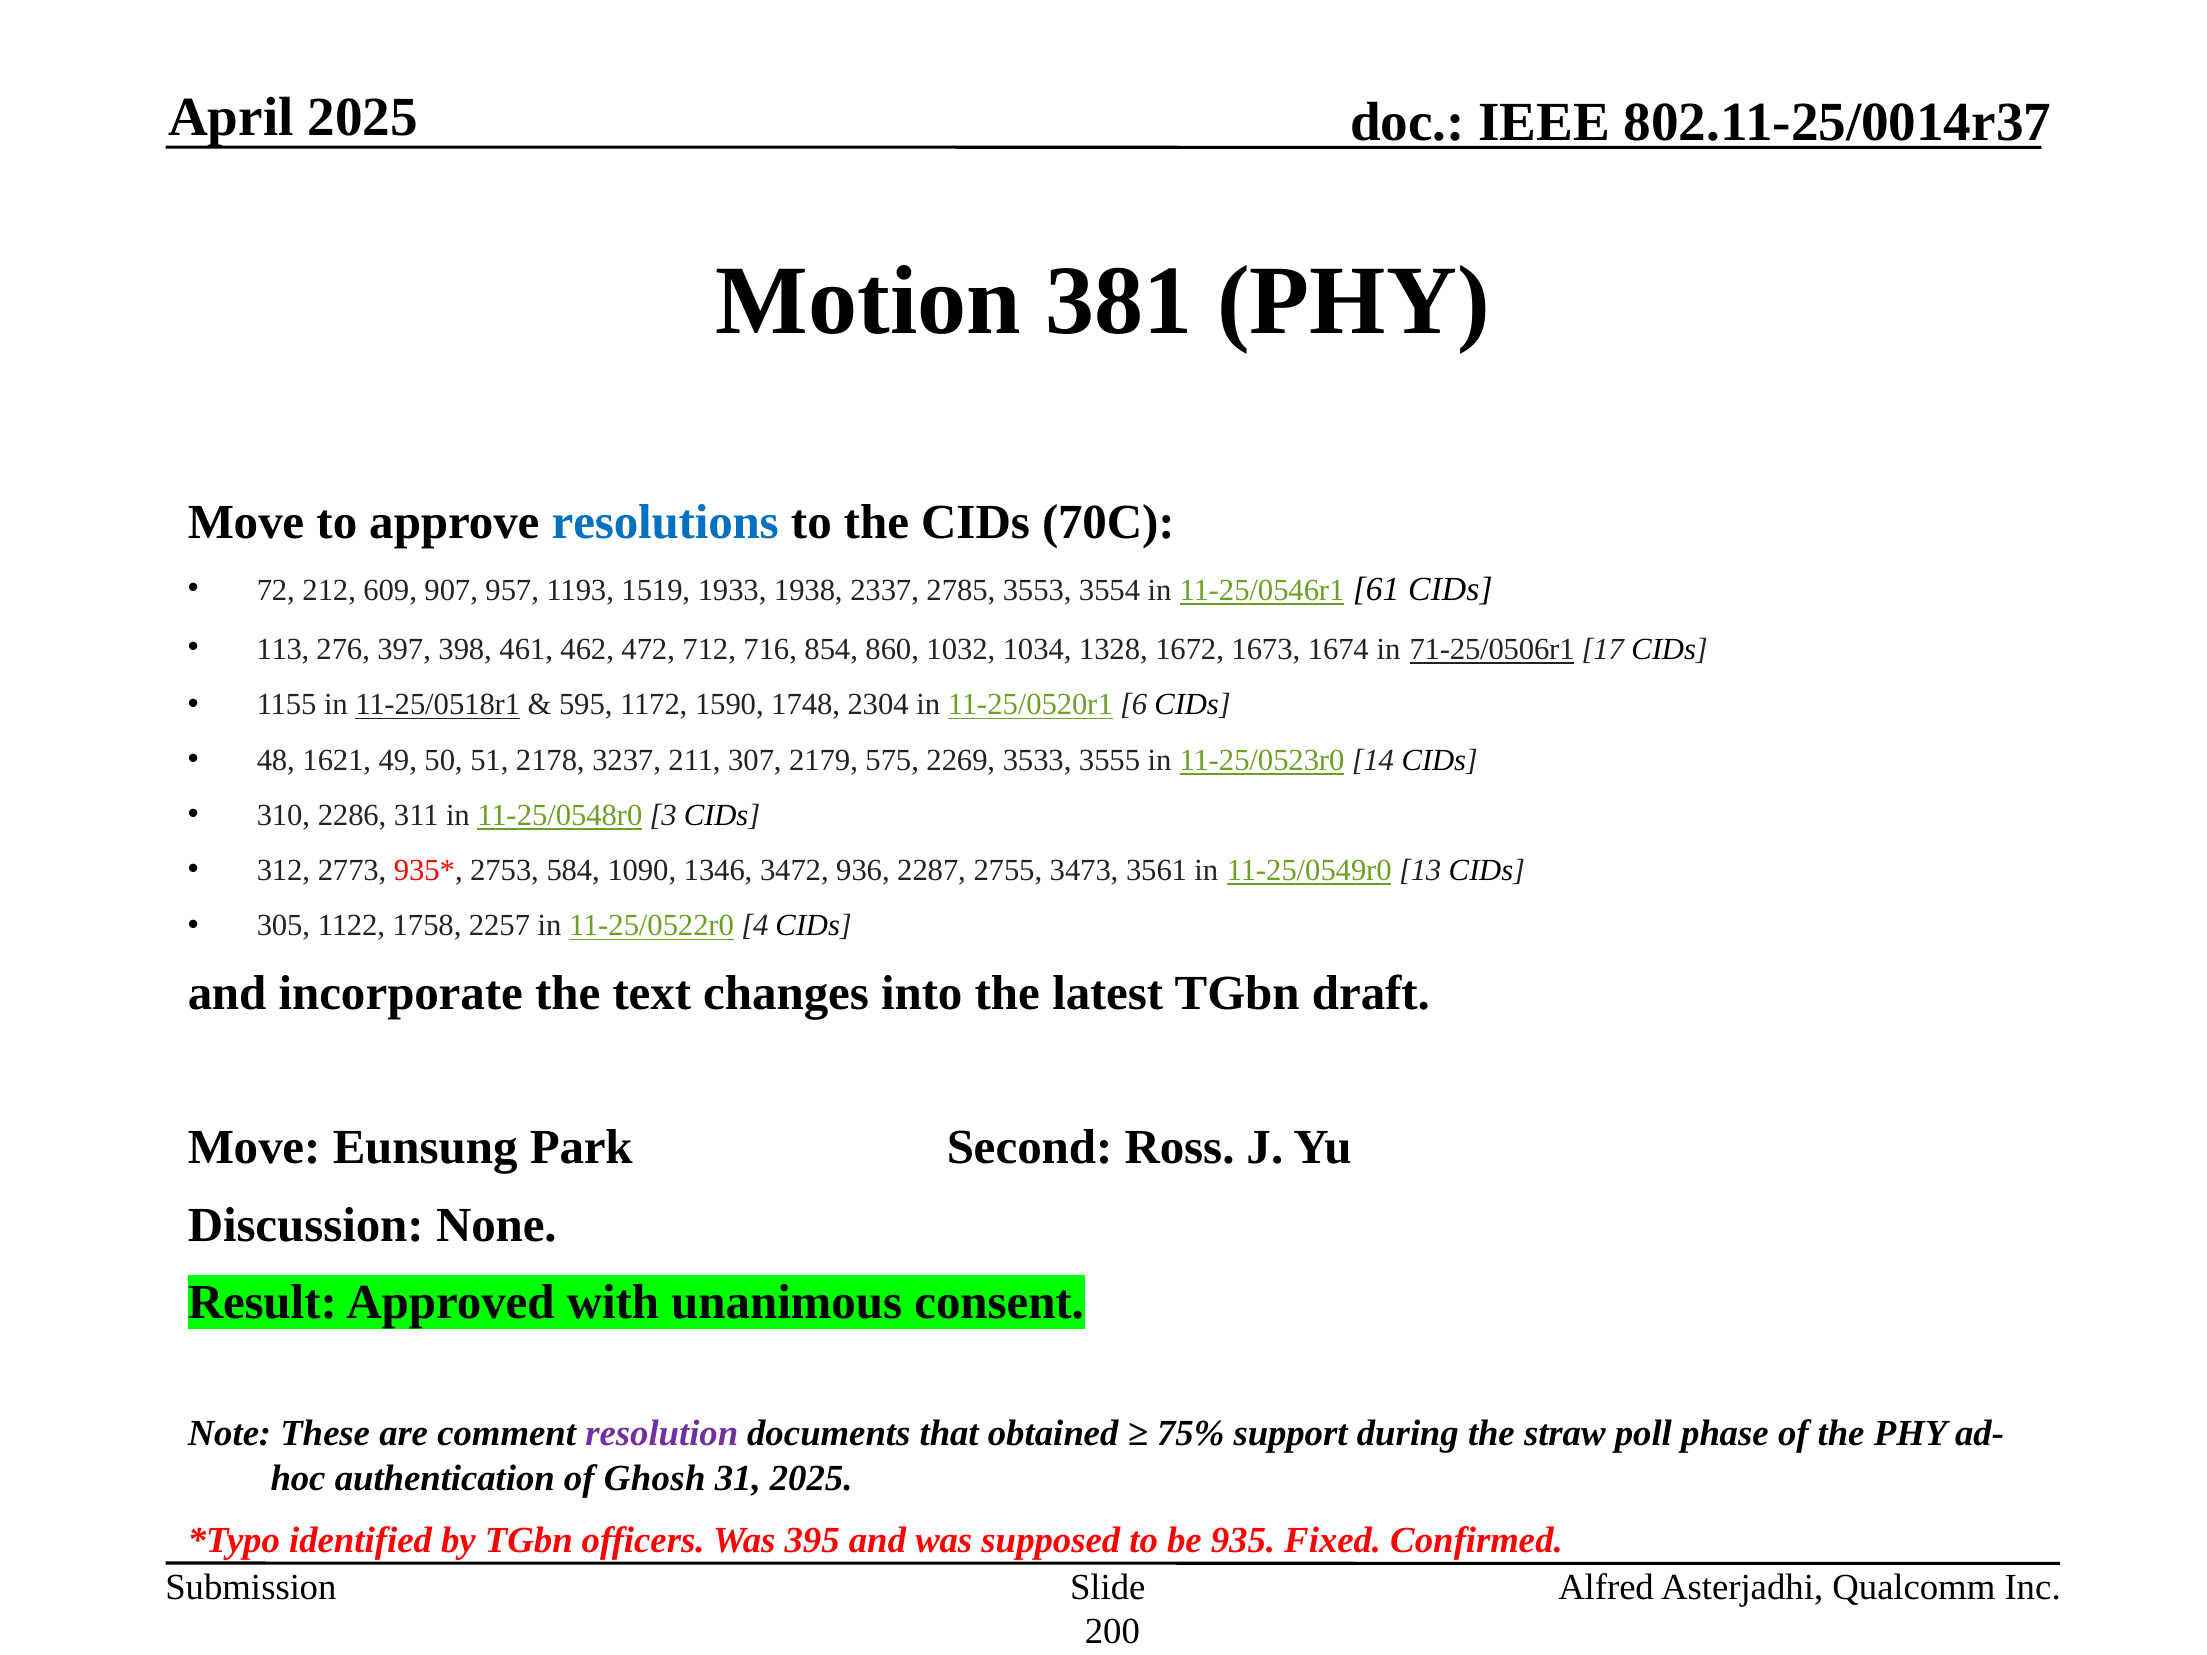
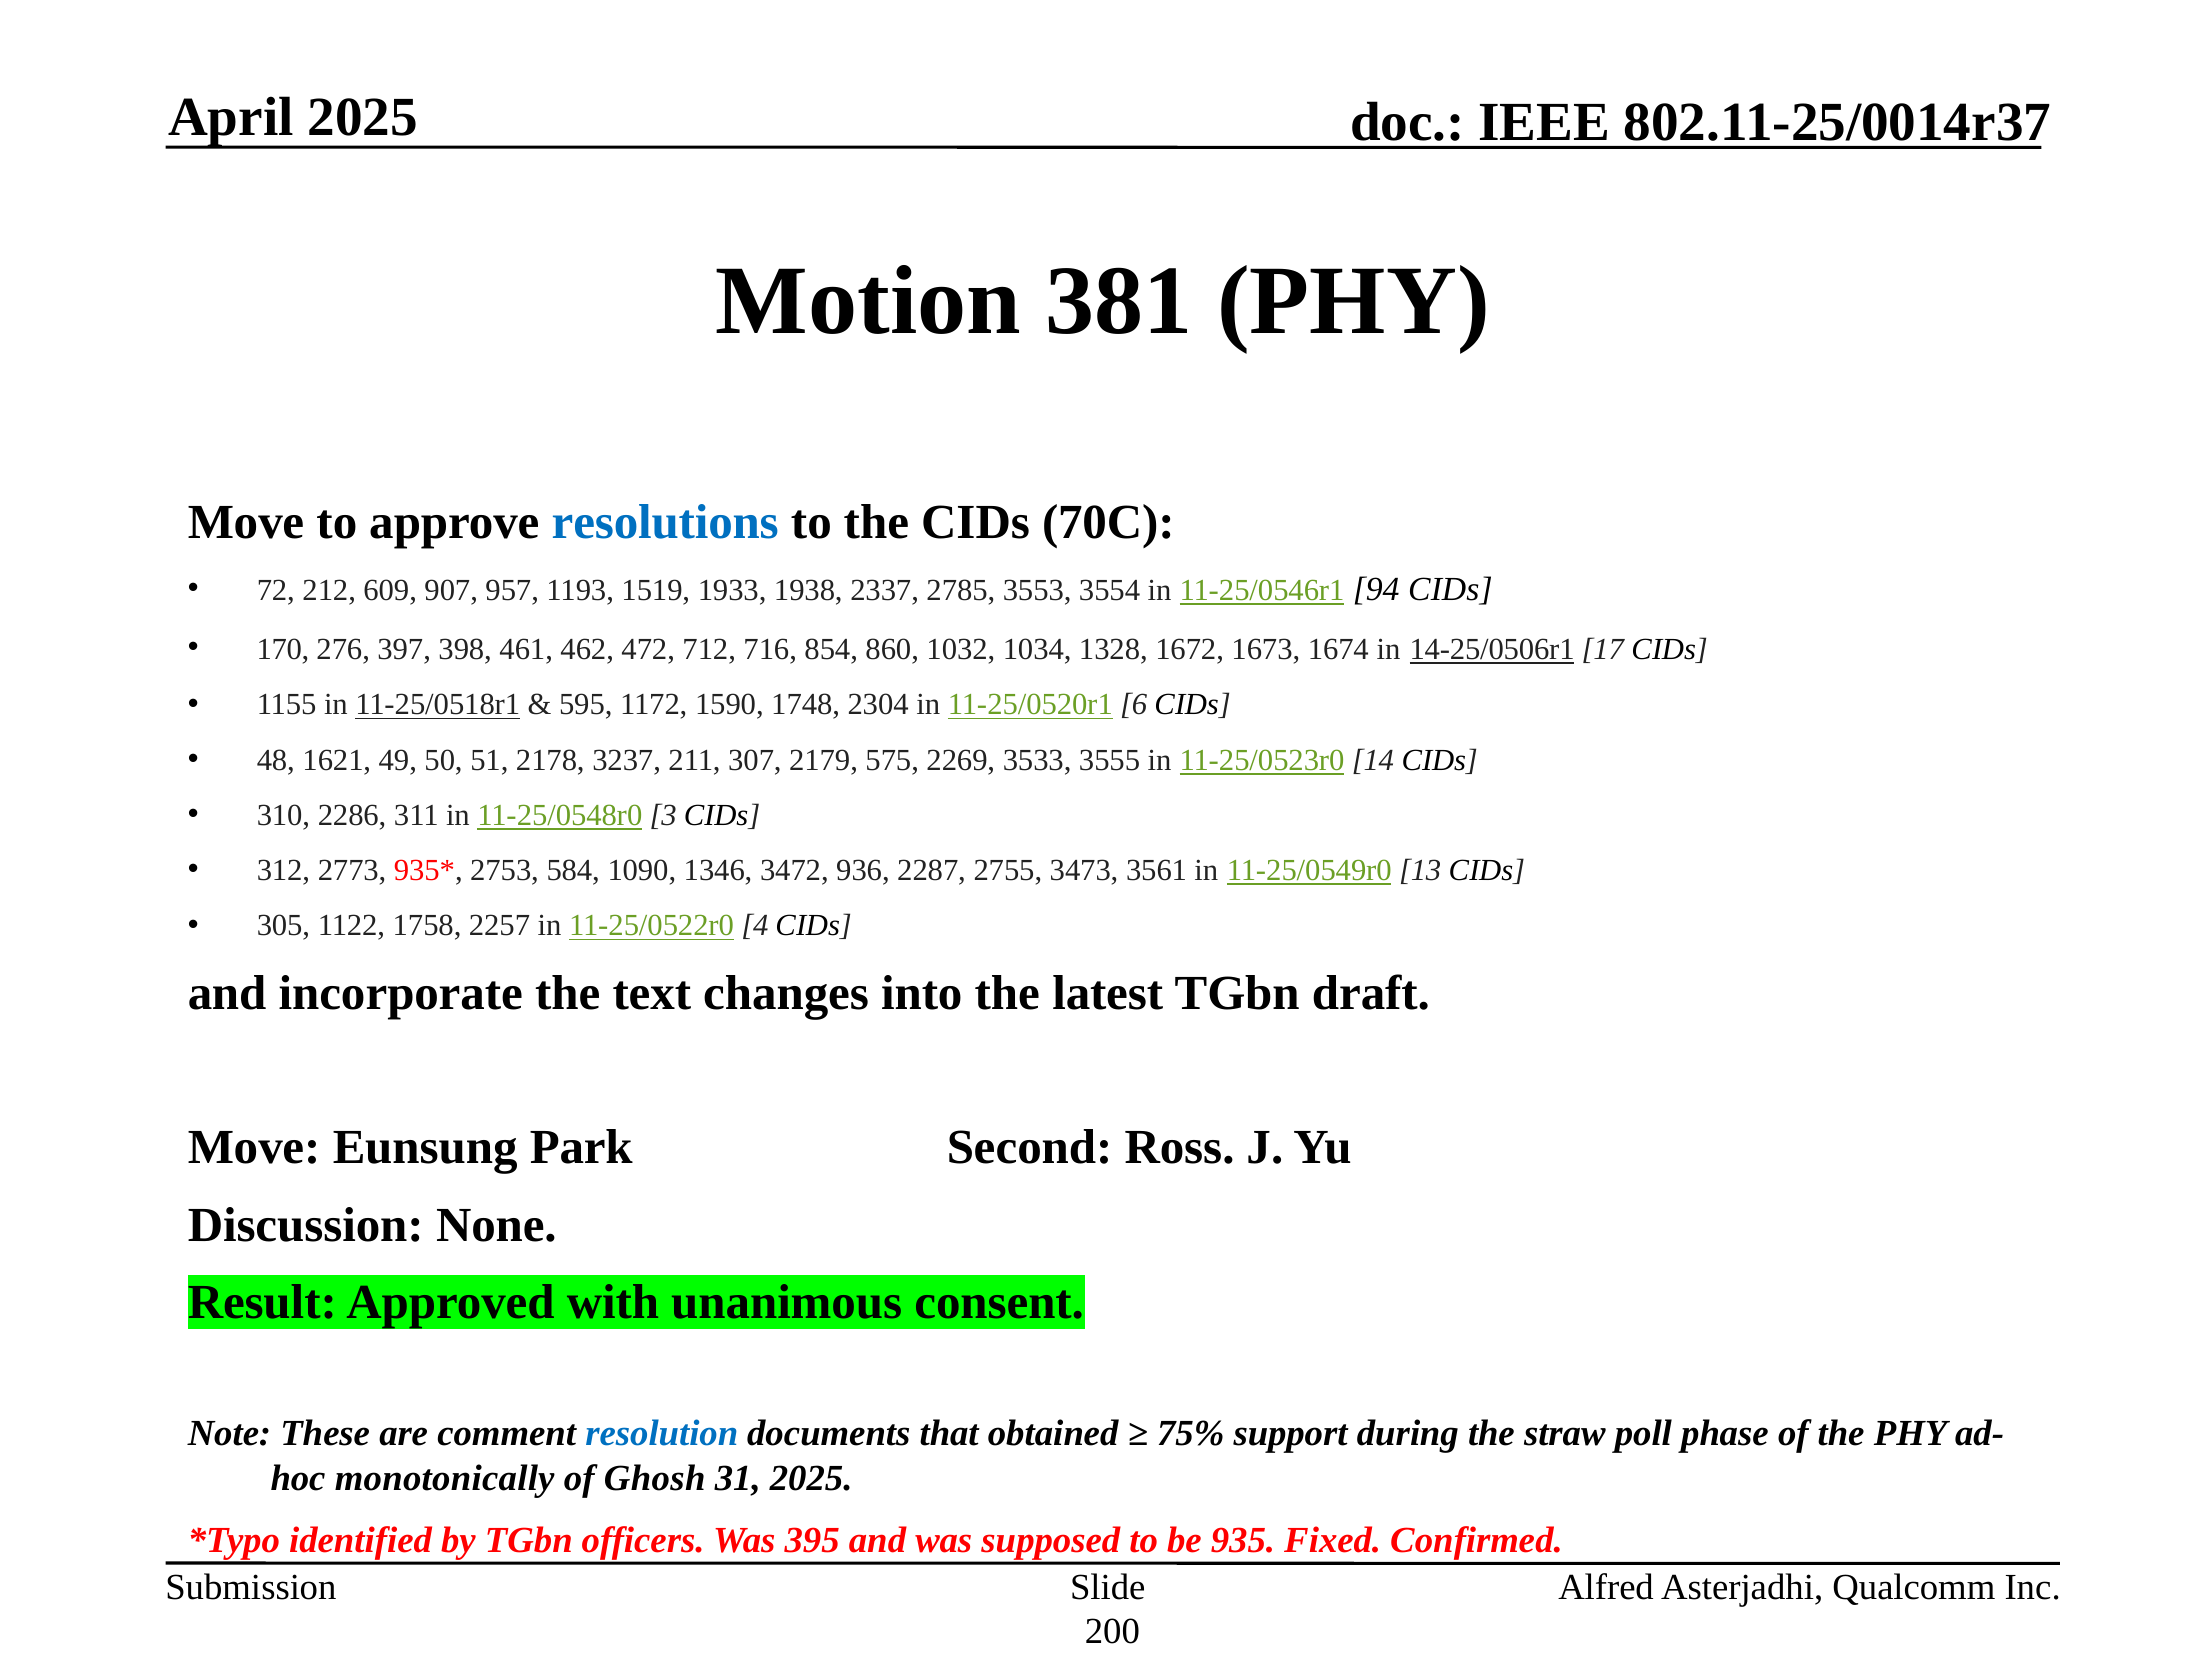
61: 61 -> 94 (1376, 589)
113: 113 -> 170 (283, 649)
71-25/0506r1: 71-25/0506r1 -> 14-25/0506r1 (1492, 649)
resolution colour: purple -> blue (662, 1434)
authentication: authentication -> monotonically (445, 1478)
